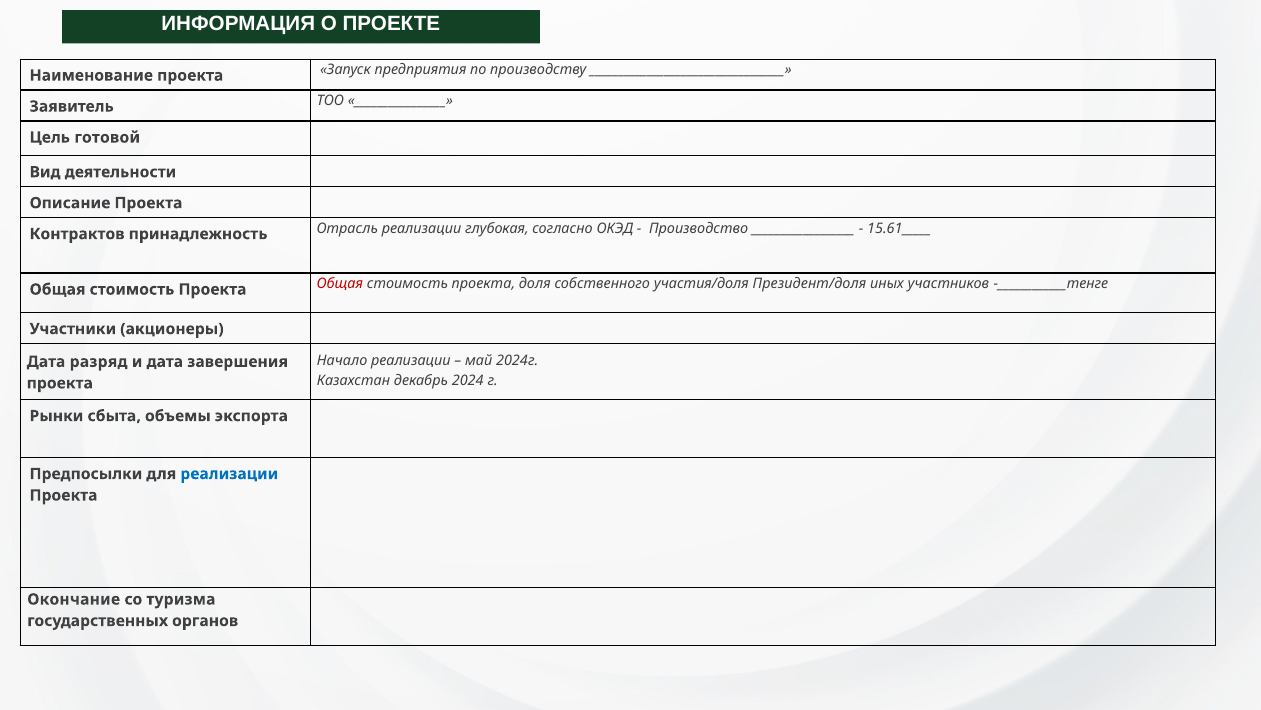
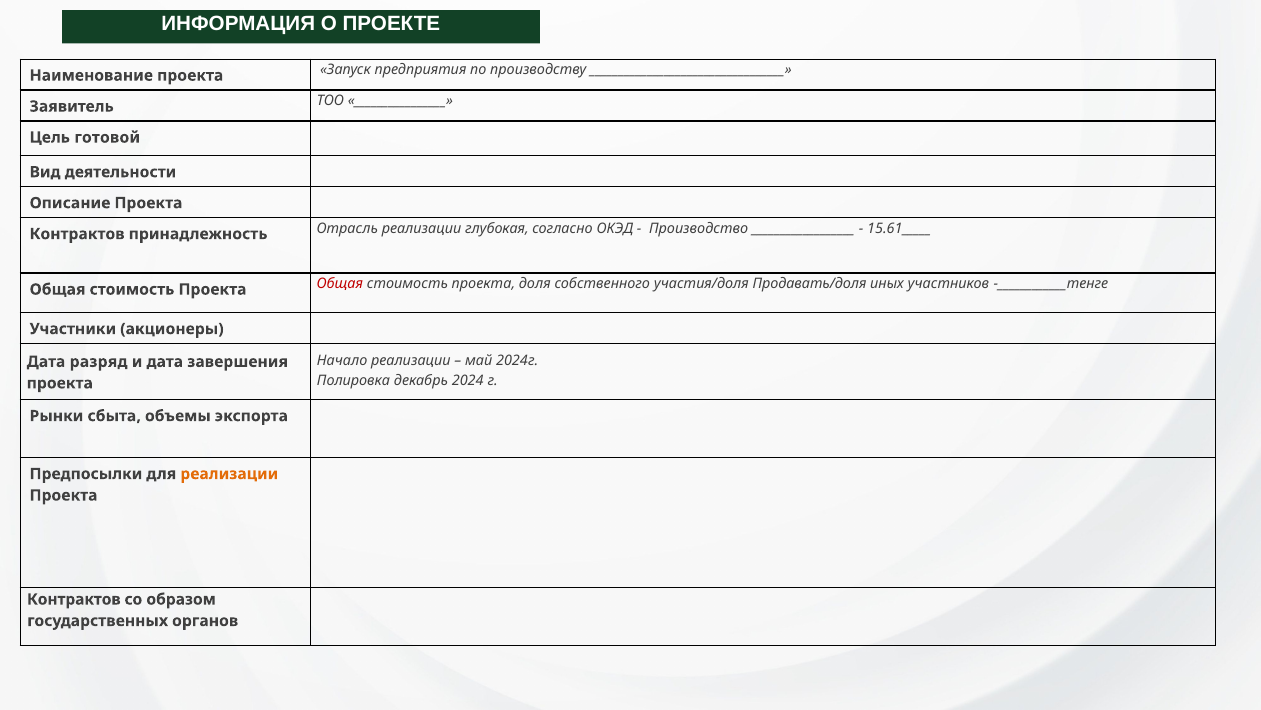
Президент/доля: Президент/доля -> Продавать/доля (809, 283)
Казахстан: Казахстан -> Полировка (354, 380)
реализации colour: blue -> orange (229, 473)
Окончание: Окончание -> Контрактов (74, 599)
туризма: туризма -> образом (181, 599)
